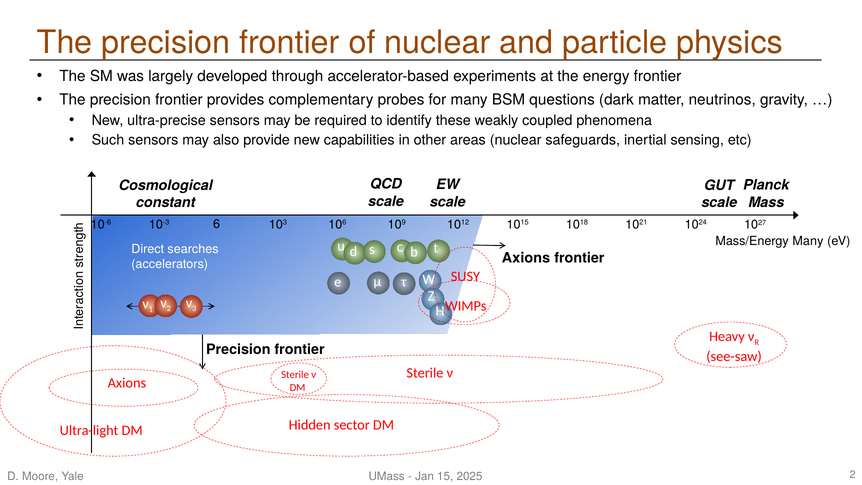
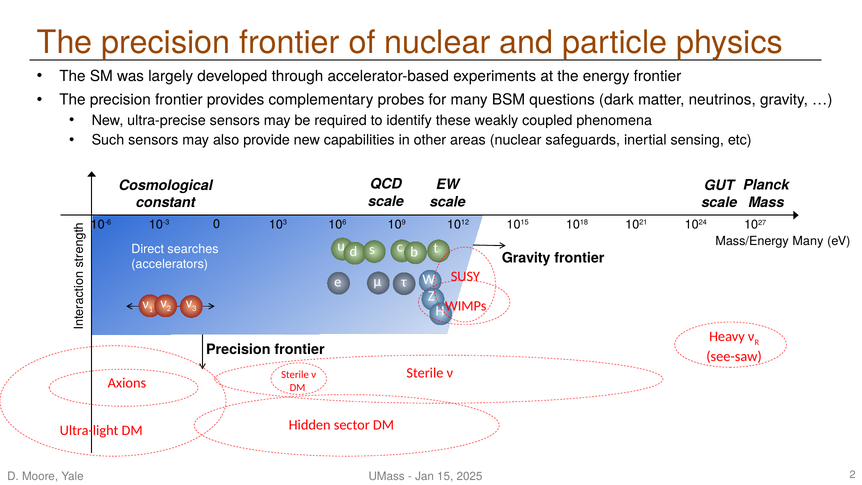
6: 6 -> 0 (217, 224)
Axions: Axions -> Gravity (526, 258)
